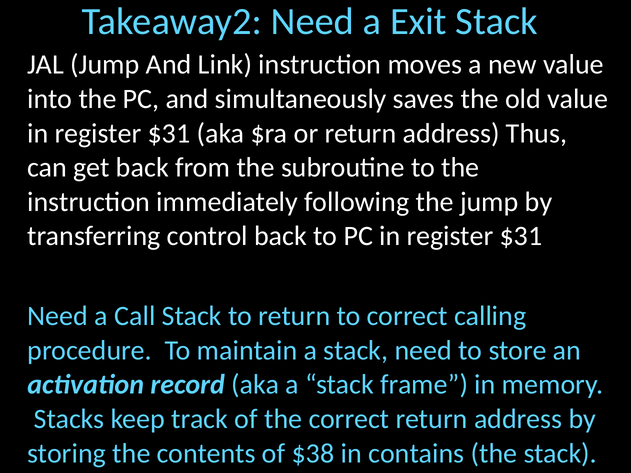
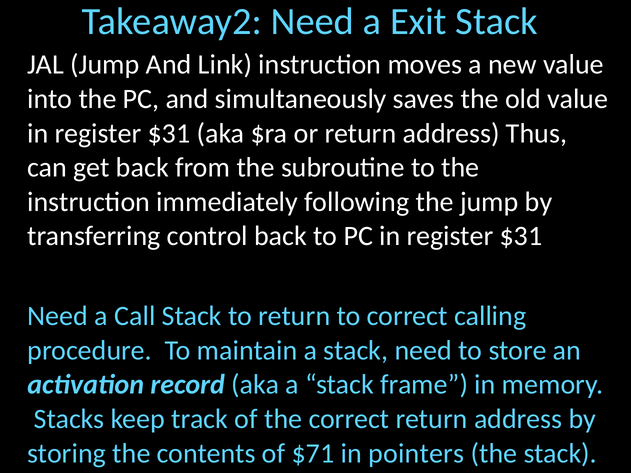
$38: $38 -> $71 (313, 454)
contains: contains -> pointers (416, 454)
